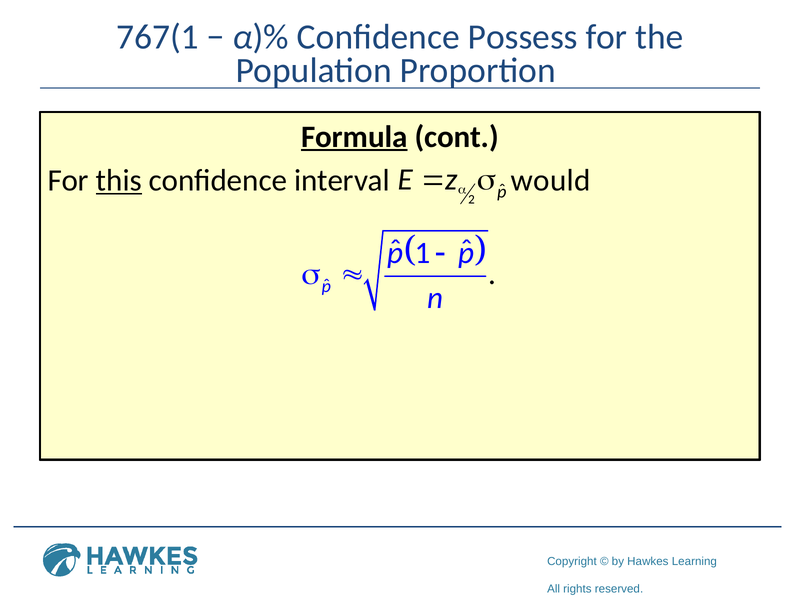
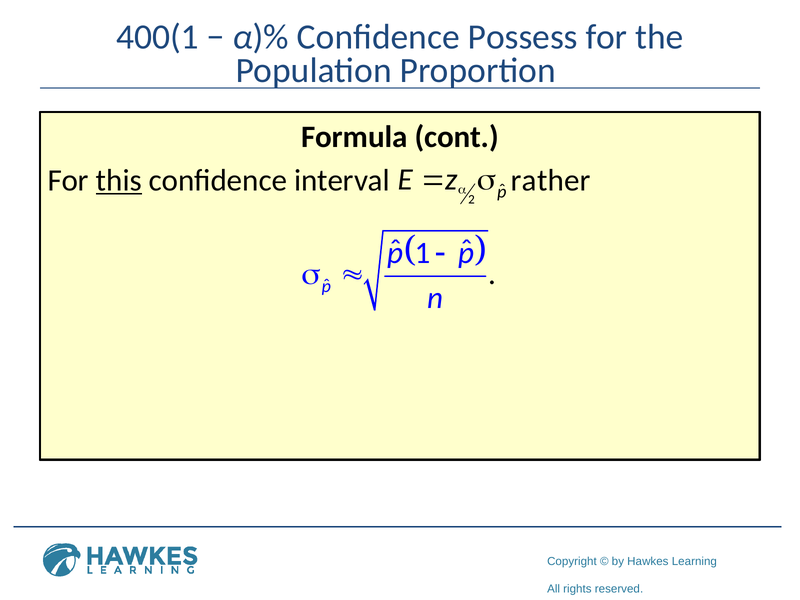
767(1: 767(1 -> 400(1 (157, 37)
Formula underline: present -> none (354, 137)
would: would -> rather (551, 180)
